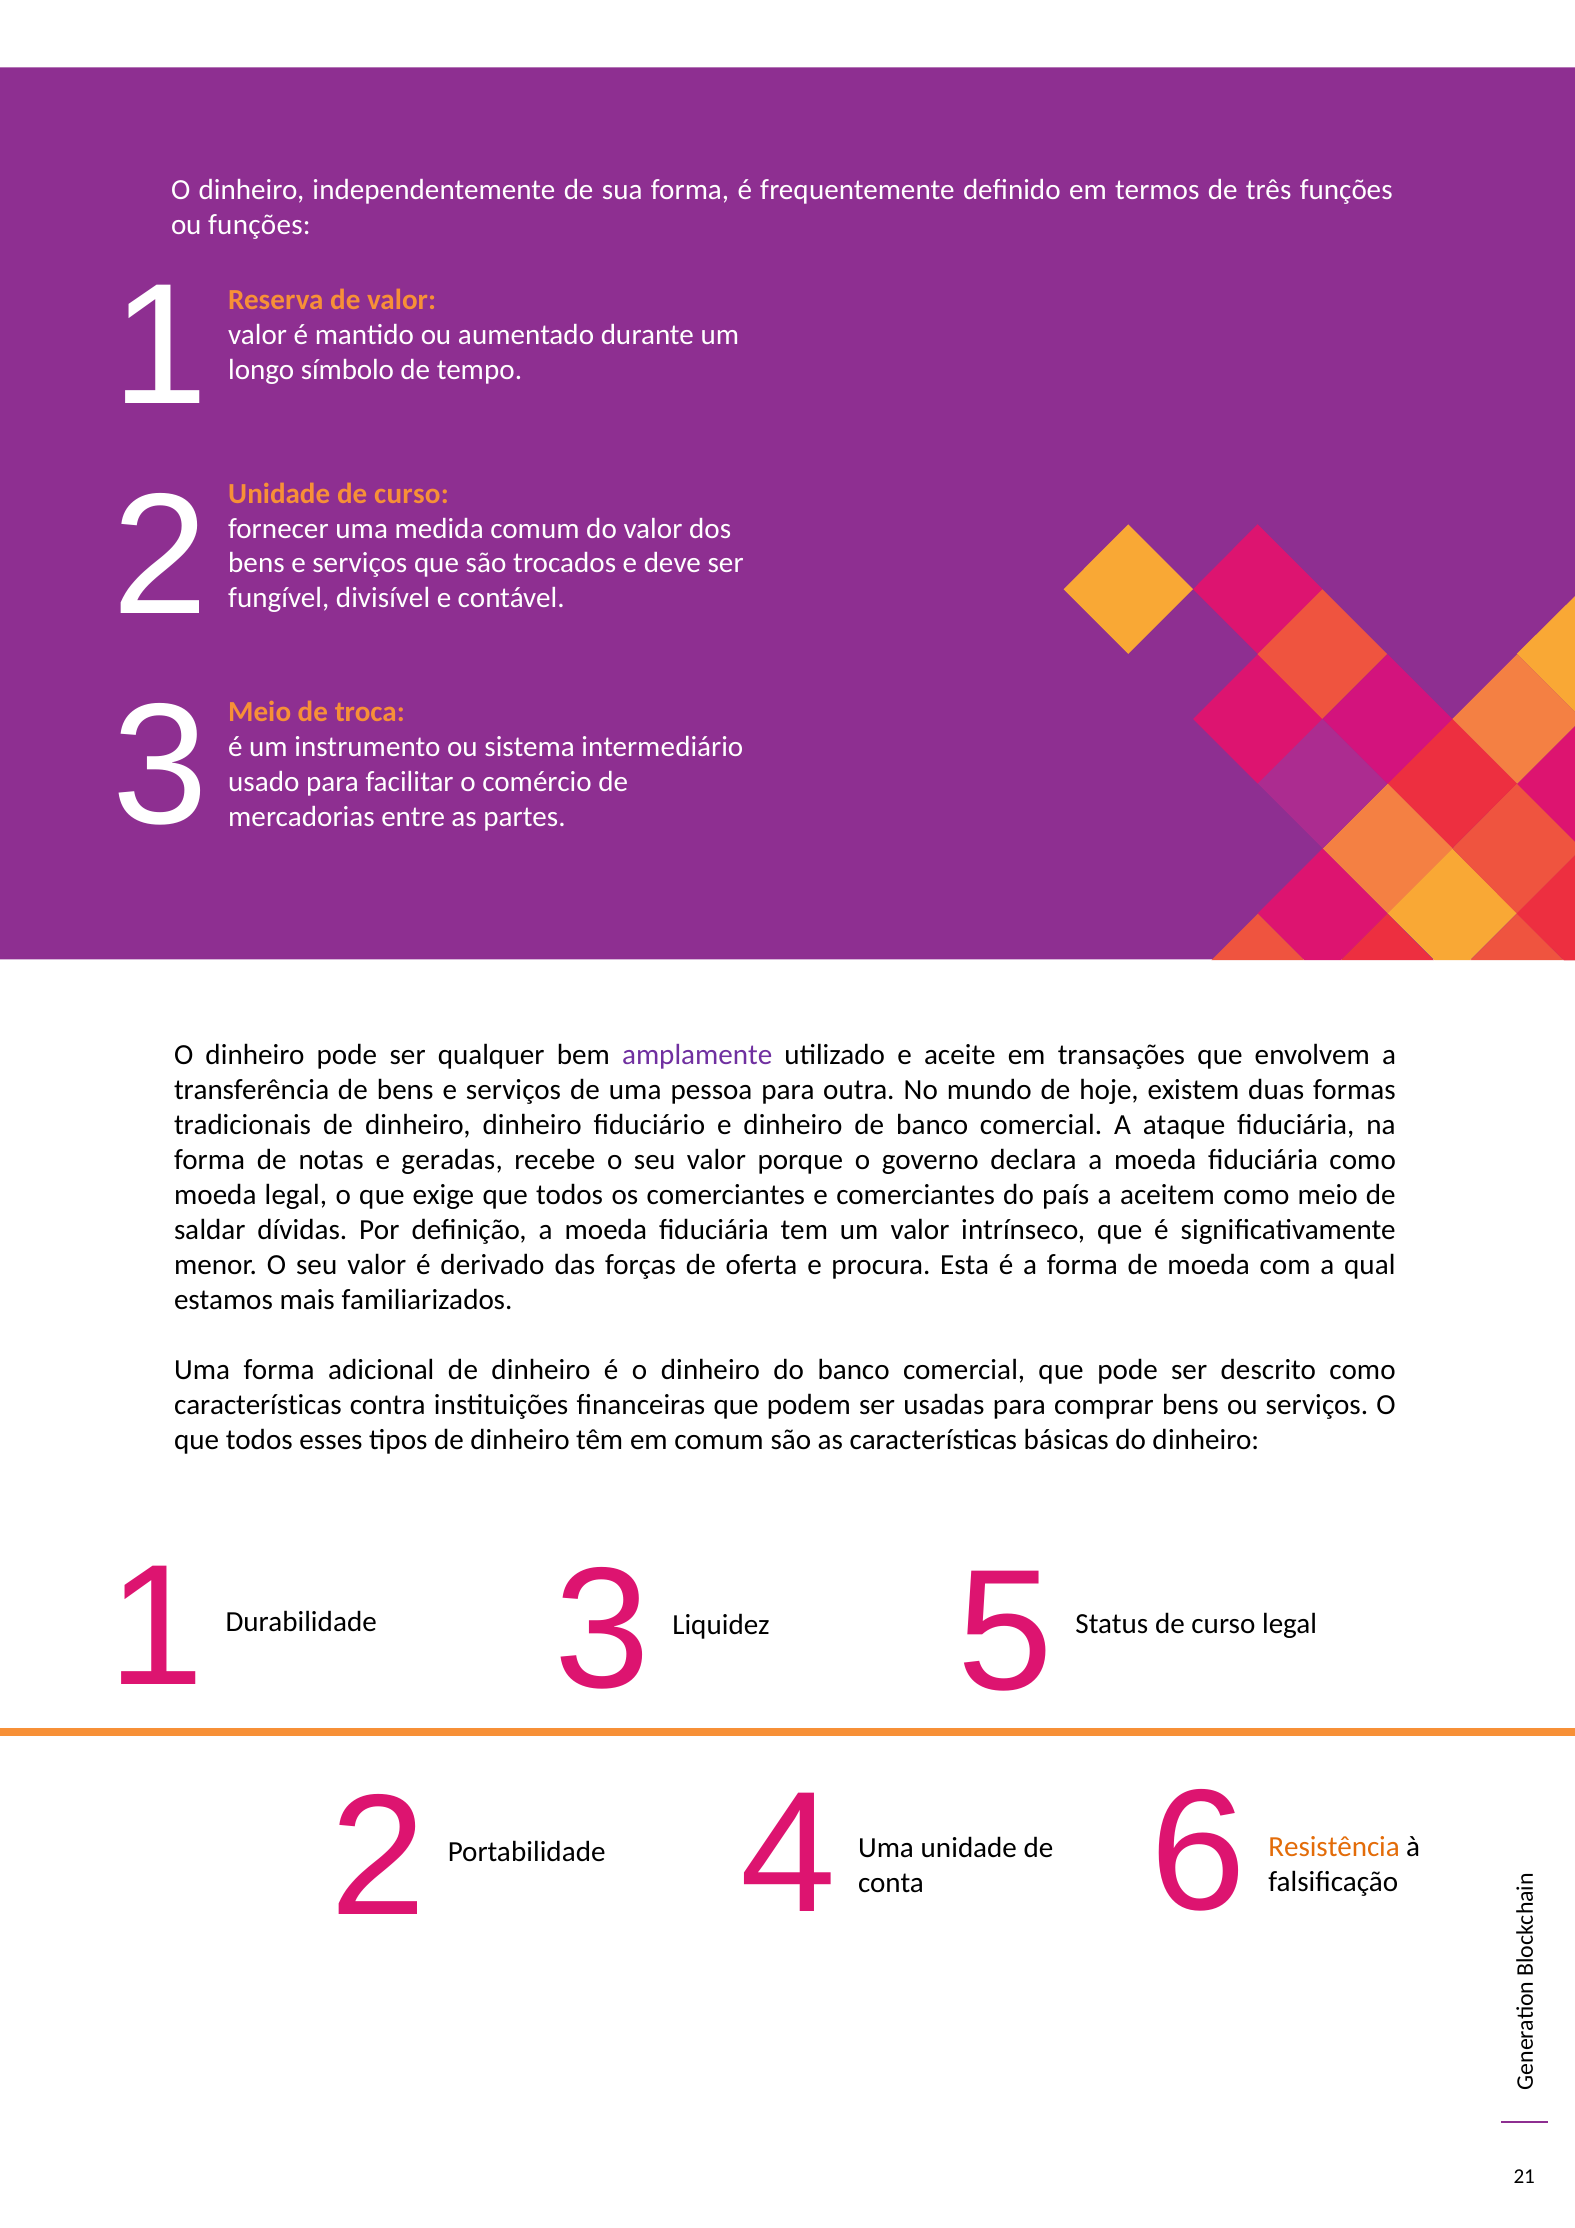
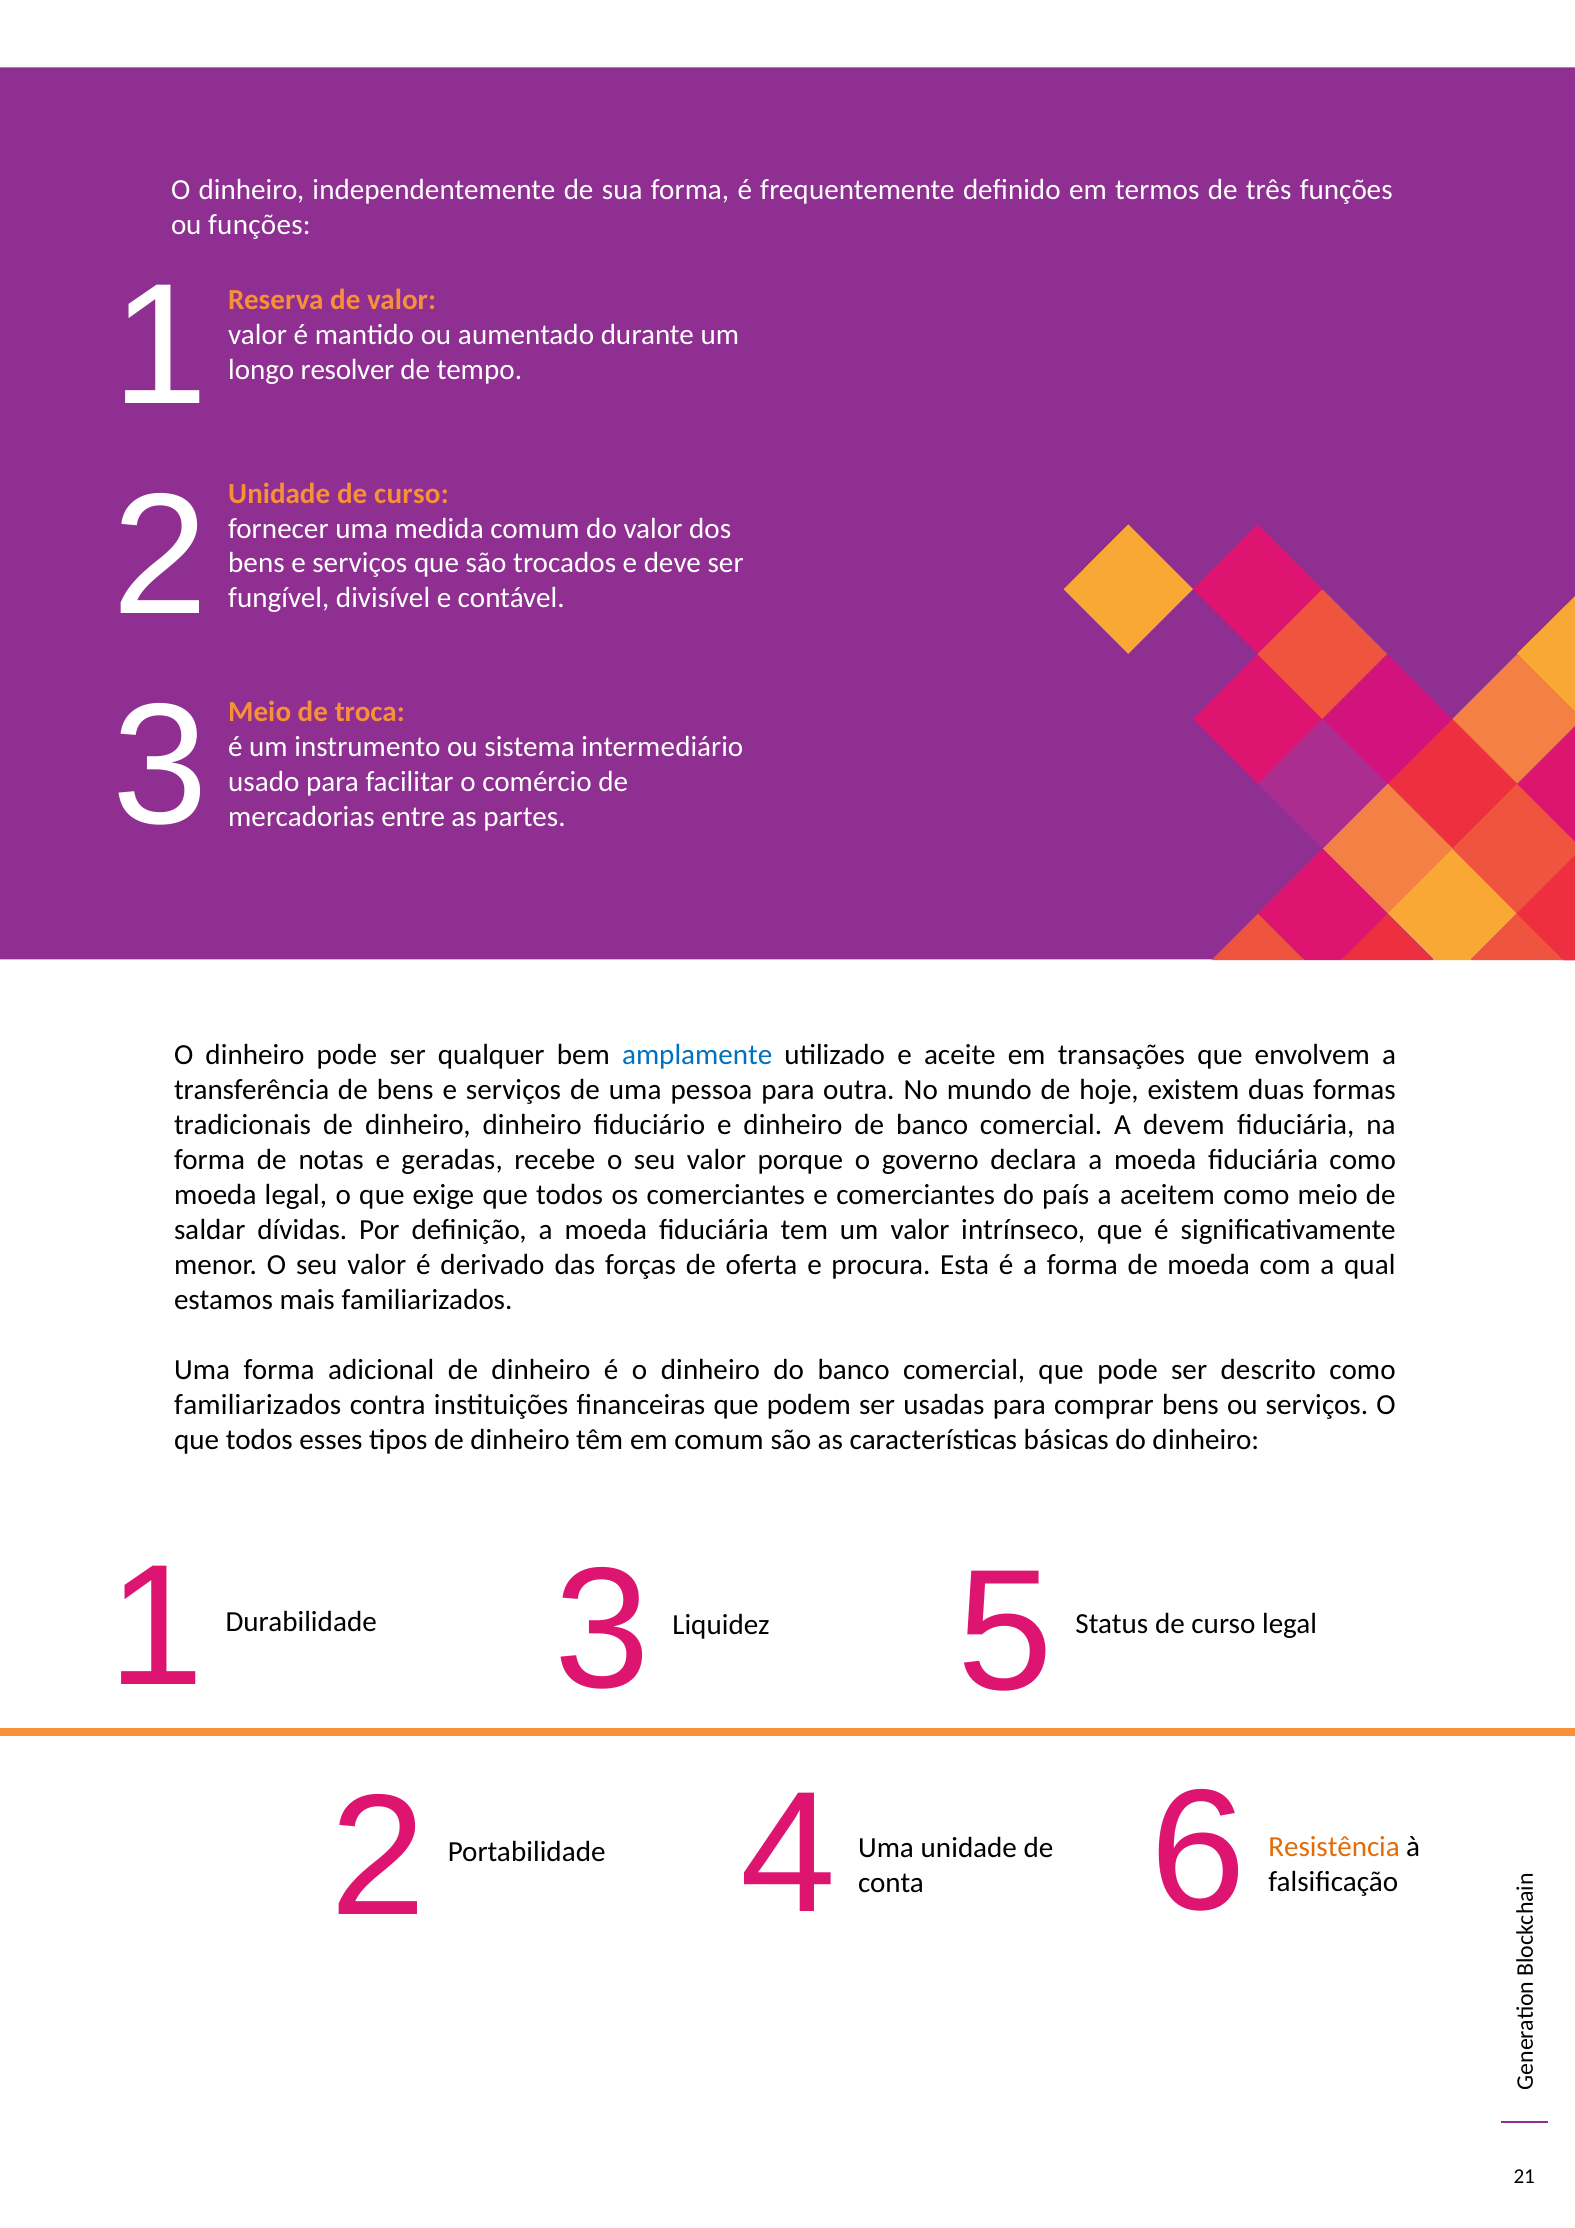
símbolo: símbolo -> resolver (348, 370)
amplamente colour: purple -> blue (697, 1055)
ataque: ataque -> devem (1184, 1125)
características: características -> familiarizados (258, 1405)
